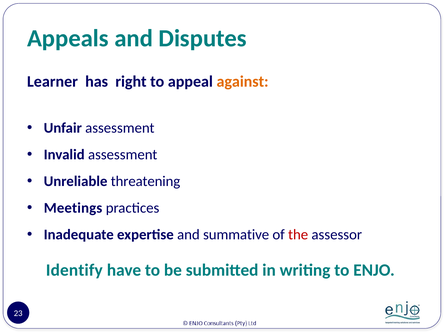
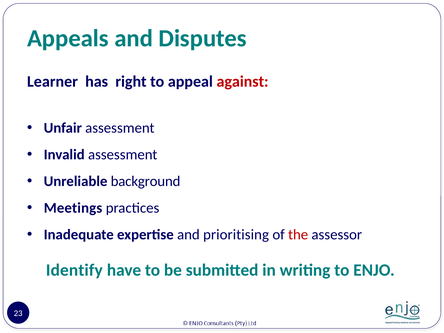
against colour: orange -> red (243, 82)
threatening: threatening -> background (146, 181)
summative: summative -> prioritising (236, 235)
